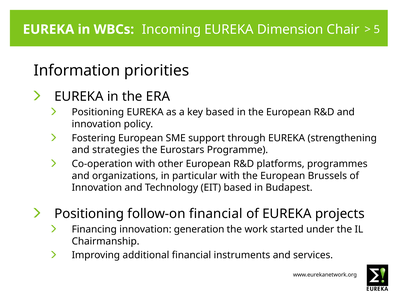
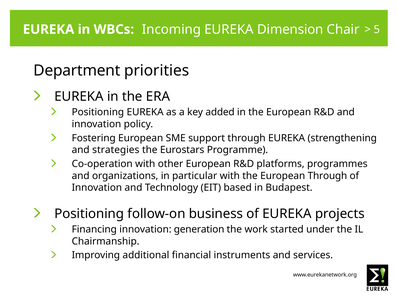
Information: Information -> Department (77, 71)
key based: based -> added (220, 112)
European Brussels: Brussels -> Through (327, 176)
follow-on financial: financial -> business (216, 214)
